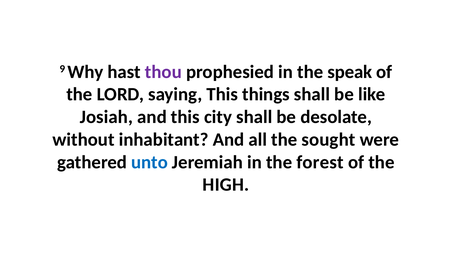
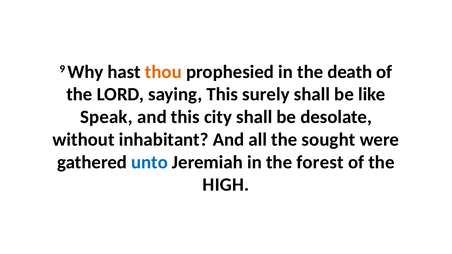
thou colour: purple -> orange (163, 72)
speak: speak -> death (350, 72)
things: things -> surely (266, 95)
Josiah: Josiah -> Speak (106, 117)
